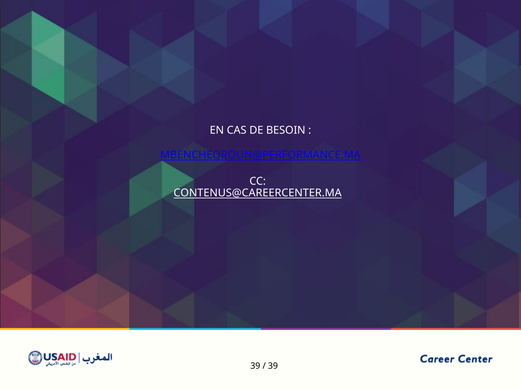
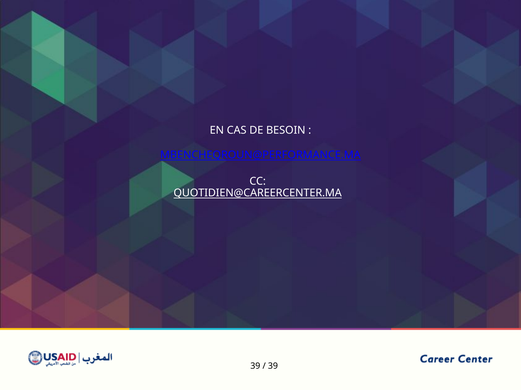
CONTENUS@CAREERCENTER.MA: CONTENUS@CAREERCENTER.MA -> QUOTIDIEN@CAREERCENTER.MA (258, 193)
